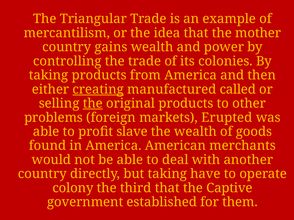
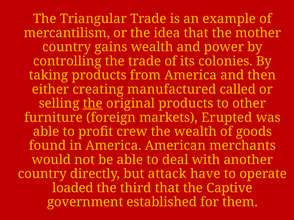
creating underline: present -> none (98, 90)
problems: problems -> furniture (53, 118)
slave: slave -> crew (132, 132)
but taking: taking -> attack (167, 174)
colony: colony -> loaded (73, 188)
